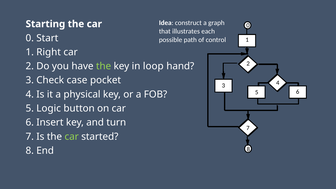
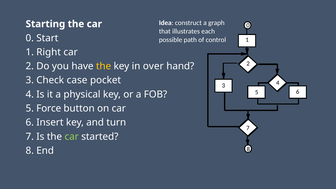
the colour: light green -> yellow (104, 66)
loop: loop -> over (153, 66)
Logic: Logic -> Force (49, 108)
